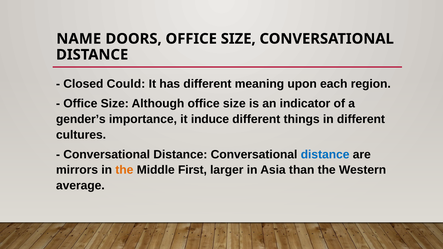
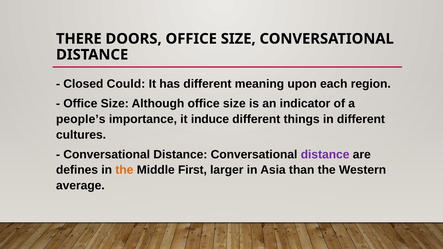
NAME: NAME -> THERE (79, 39)
gender’s: gender’s -> people’s (81, 119)
distance colour: blue -> purple (325, 155)
mirrors: mirrors -> defines (77, 170)
